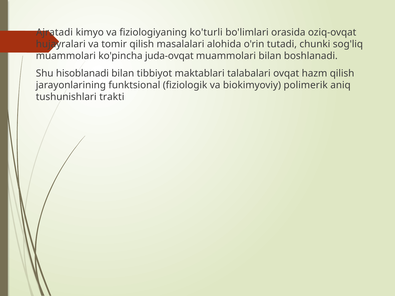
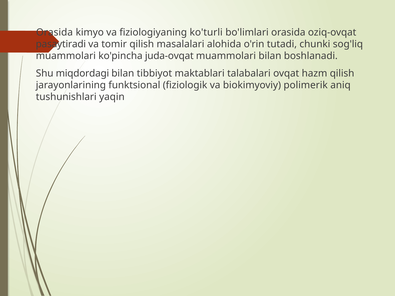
Ajratadi: Ajratadi -> Orasida (54, 32)
hujayralari: hujayralari -> pasaytiradi (61, 44)
hisoblanadi: hisoblanadi -> miqdordagi (82, 73)
trakti: trakti -> yaqin (112, 97)
